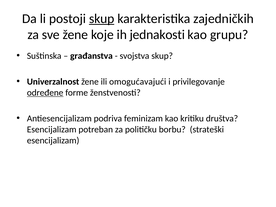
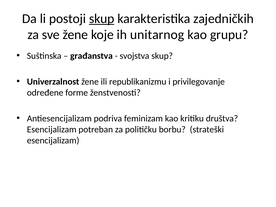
jednakosti: jednakosti -> unitarnog (157, 35)
omogućavajući: omogućavajući -> republikanizmu (138, 82)
određene underline: present -> none (45, 93)
